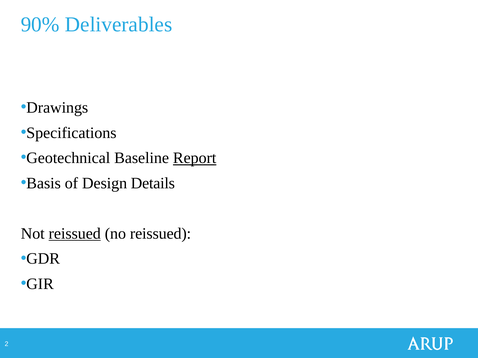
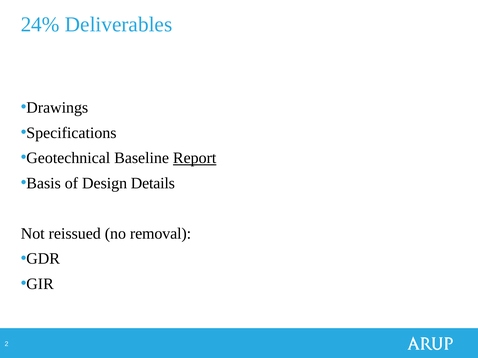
90%: 90% -> 24% (40, 24)
reissued underline: present -> none (75, 234)
no reissued: reissued -> removal (161, 234)
